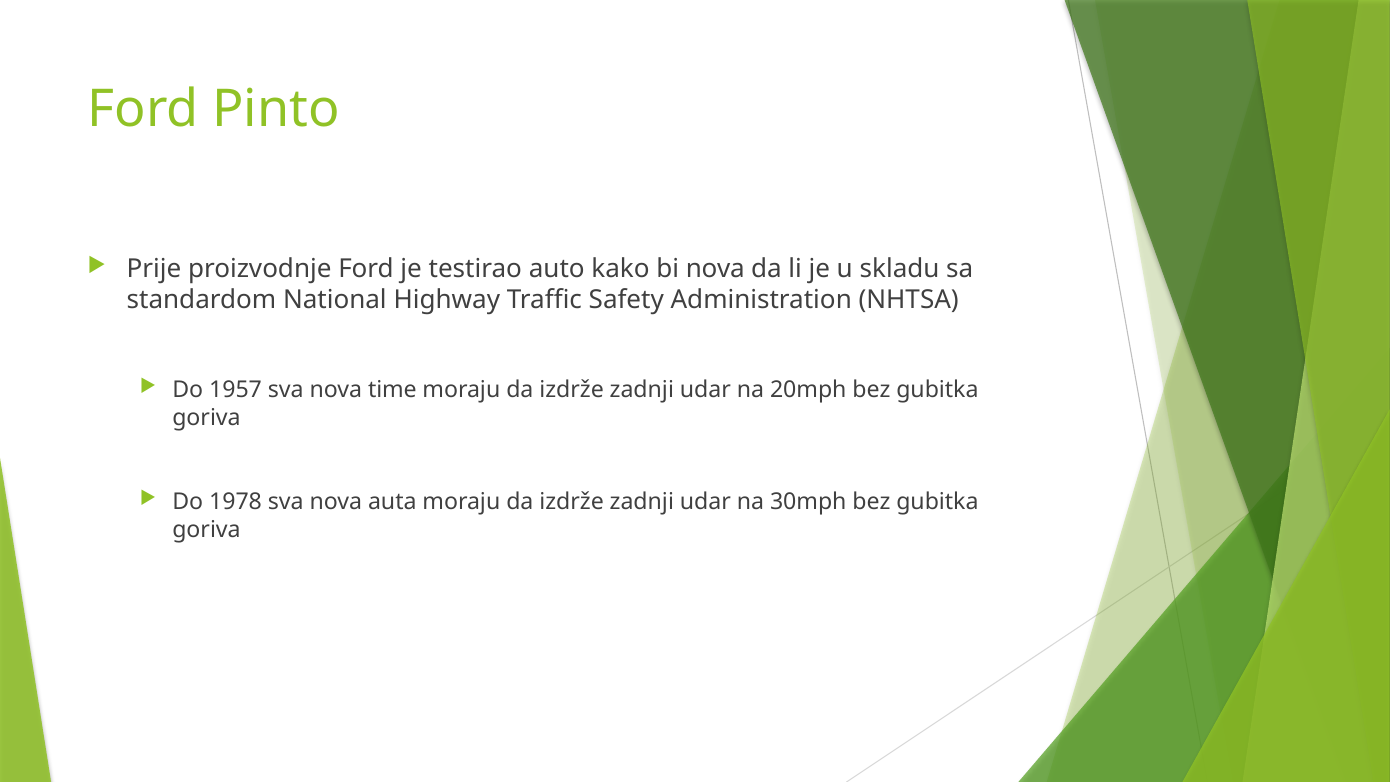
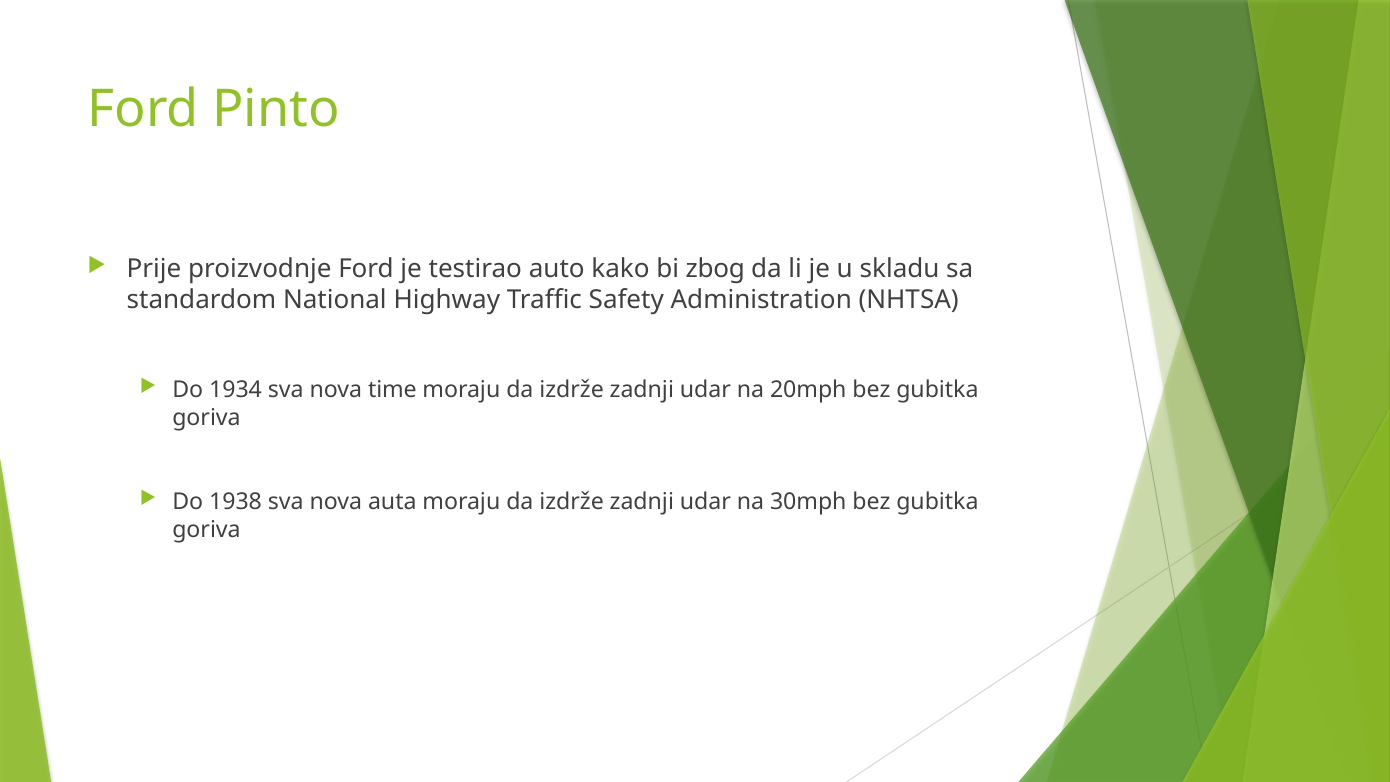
bi nova: nova -> zbog (715, 269)
1957: 1957 -> 1934 (236, 390)
1978: 1978 -> 1938 (236, 502)
